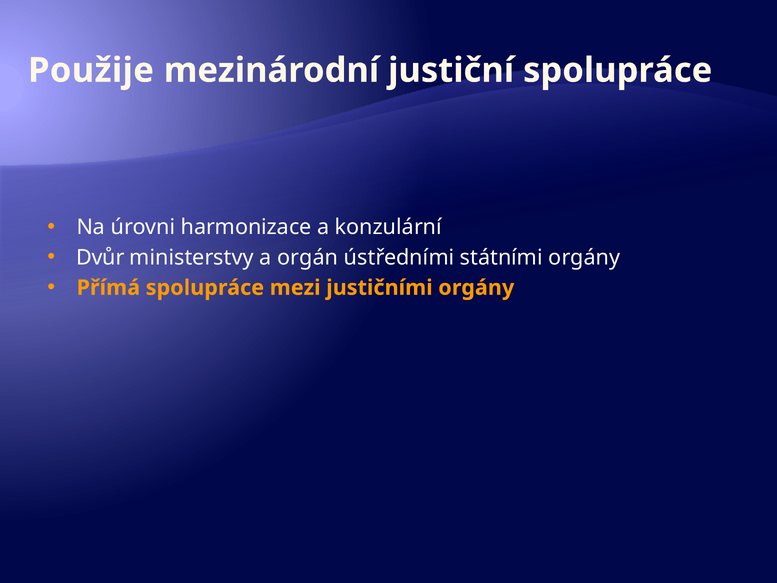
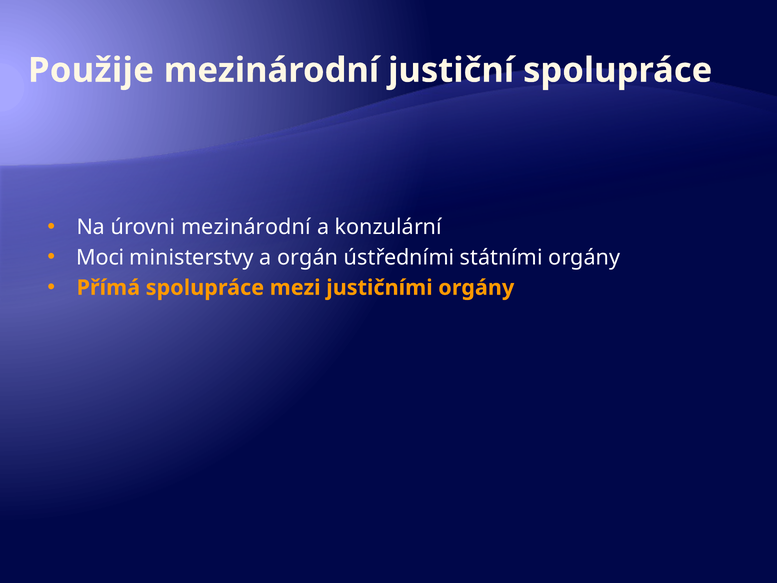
úrovni harmonizace: harmonizace -> mezinárodní (246, 227)
Dvůr: Dvůr -> Moci (100, 257)
